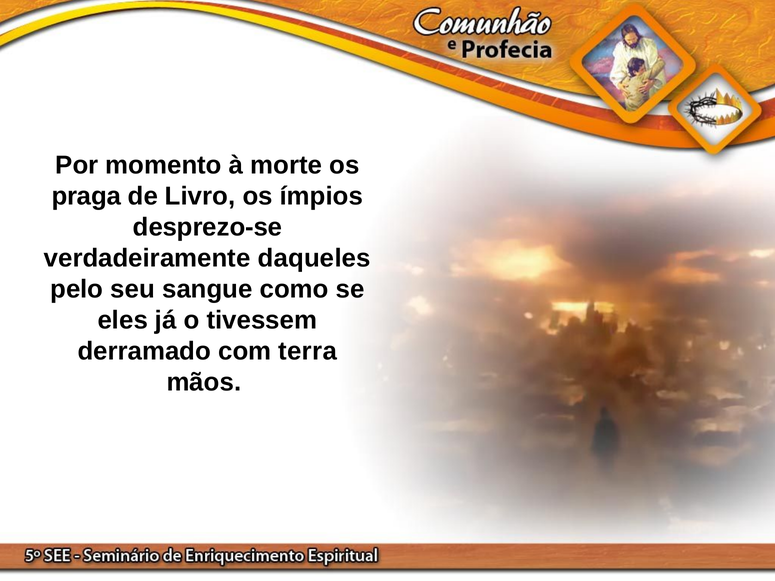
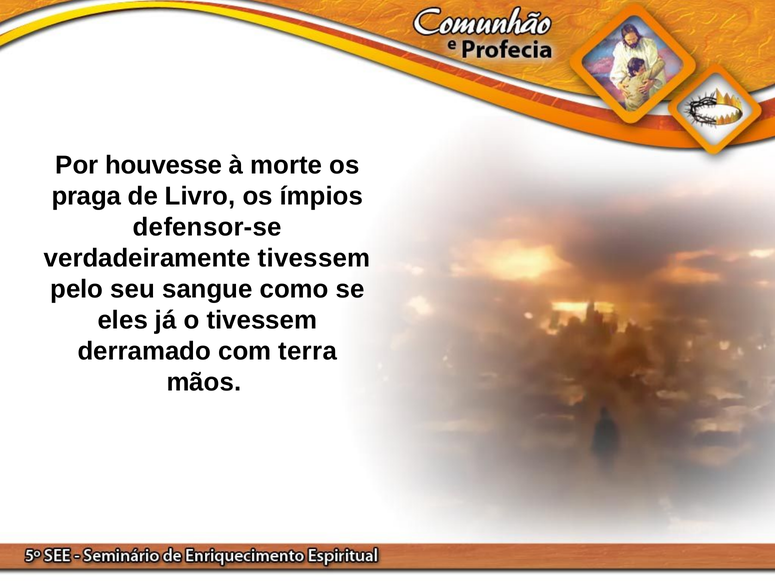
momento: momento -> houvesse (164, 165)
desprezo-se: desprezo-se -> defensor-se (207, 227)
verdadeiramente daqueles: daqueles -> tivessem (314, 258)
